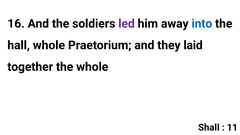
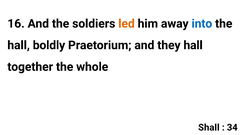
led colour: purple -> orange (126, 24)
hall whole: whole -> boldly (49, 45)
they laid: laid -> hall (193, 45)
11: 11 -> 34 (232, 127)
